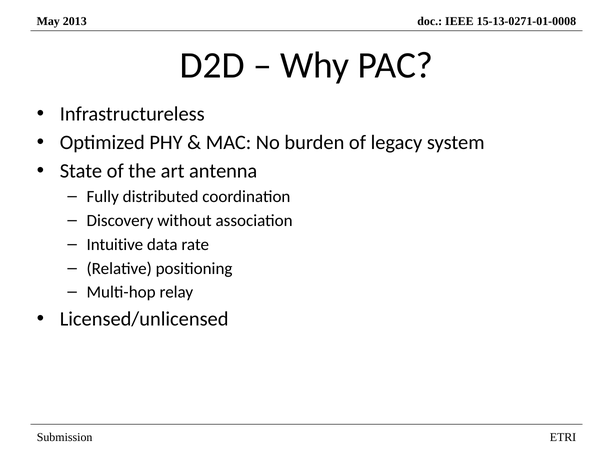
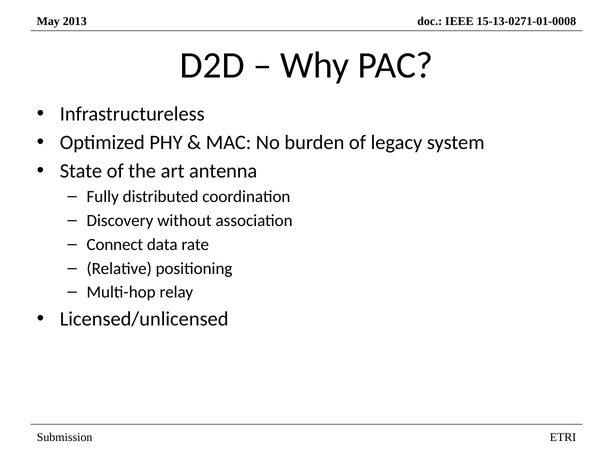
Intuitive: Intuitive -> Connect (115, 244)
